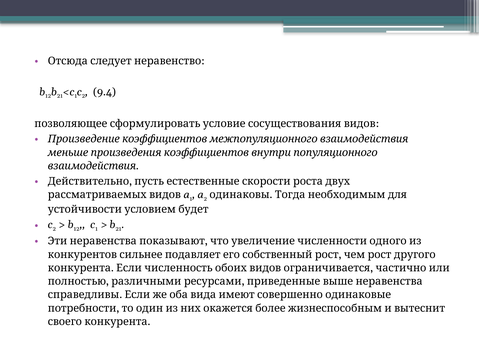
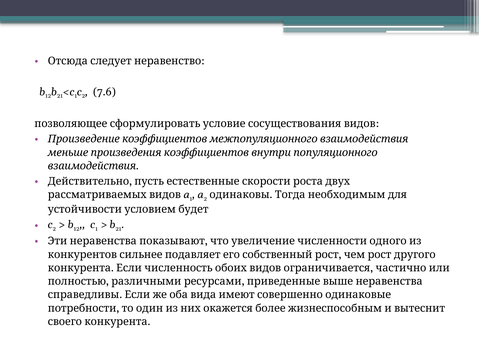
9.4: 9.4 -> 7.6 (104, 92)
